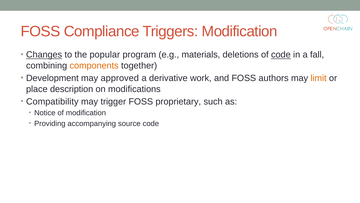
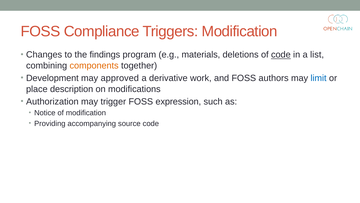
Changes underline: present -> none (44, 55)
popular: popular -> findings (105, 55)
fall: fall -> list (317, 55)
limit colour: orange -> blue (319, 78)
Compatibility: Compatibility -> Authorization (52, 101)
proprietary: proprietary -> expression (178, 101)
